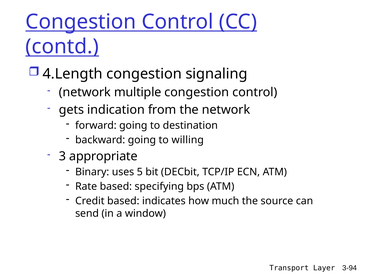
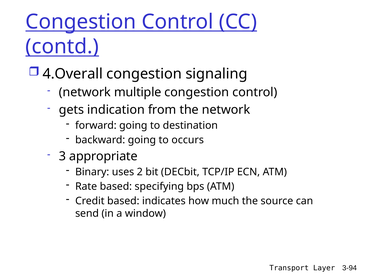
4.Length: 4.Length -> 4.Overall (73, 74)
willing: willing -> occurs (188, 140)
5: 5 -> 2 (140, 172)
